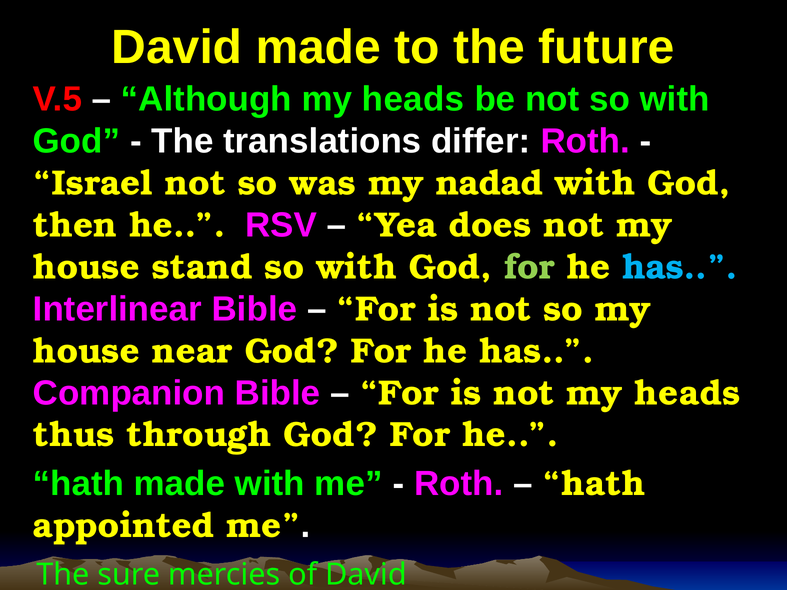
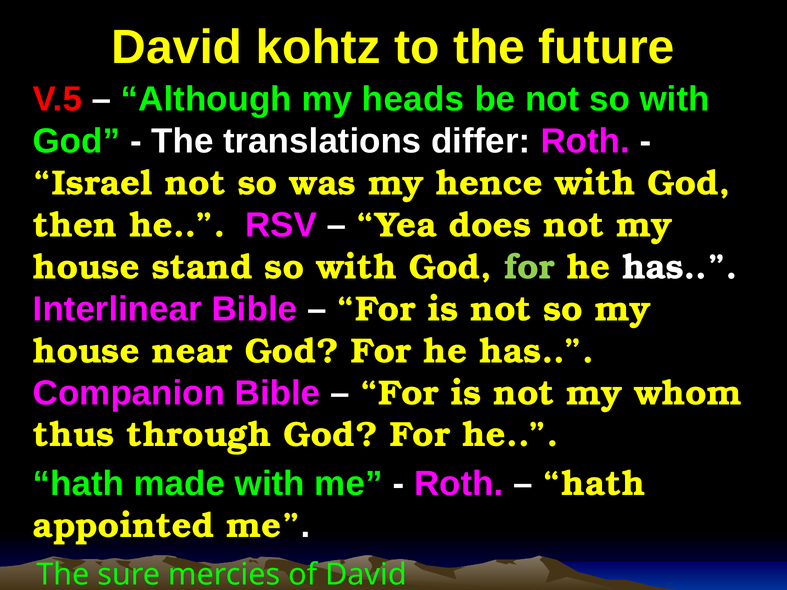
David made: made -> kohtz (318, 47)
nadad: nadad -> hence (489, 183)
has colour: light blue -> white (680, 267)
not my heads: heads -> whom (688, 393)
